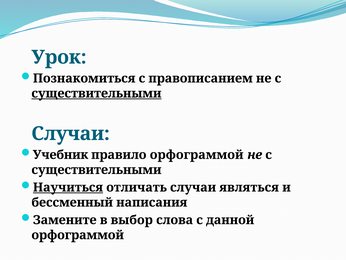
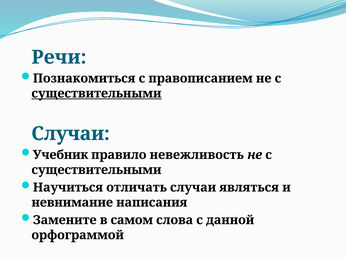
Урок: Урок -> Речи (59, 57)
правило орфограммой: орфограммой -> невежливость (197, 154)
Научиться underline: present -> none (68, 187)
бессменный: бессменный -> невнимание (72, 202)
выбор: выбор -> самом (132, 220)
